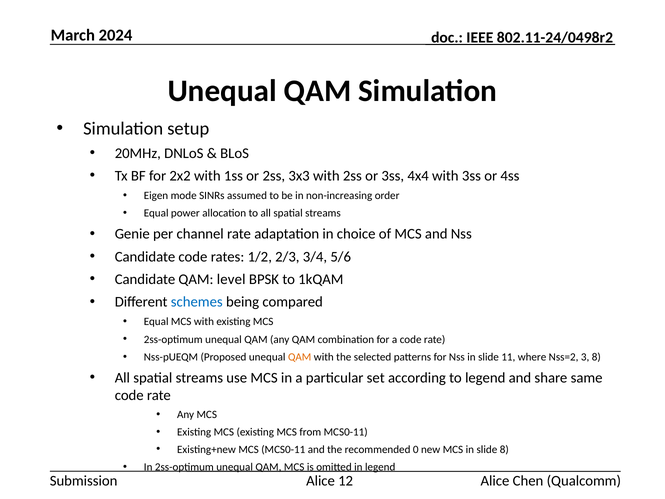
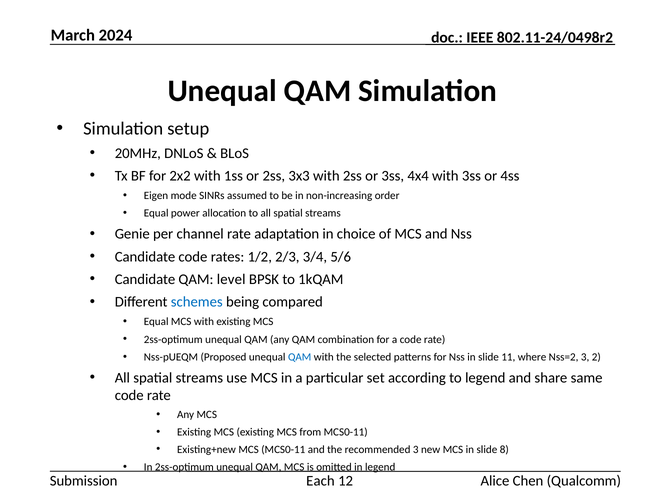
QAM colour: orange -> blue (300, 357)
3 8: 8 -> 2 (596, 357)
recommended 0: 0 -> 3 (416, 449)
Alice: Alice -> Each (320, 481)
